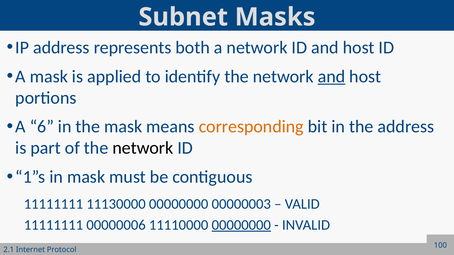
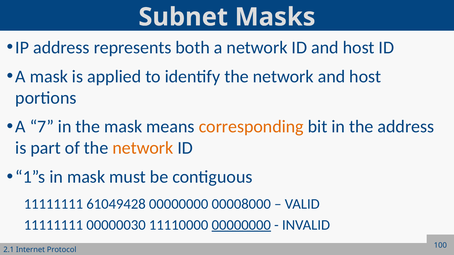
and underline: present -> none (332, 77)
6: 6 -> 7 (42, 127)
network colour: black -> orange (143, 148)
11130000: 11130000 -> 61049428 (116, 204)
00000003: 00000003 -> 00008000 (241, 204)
00000006: 00000006 -> 00000030 (116, 225)
